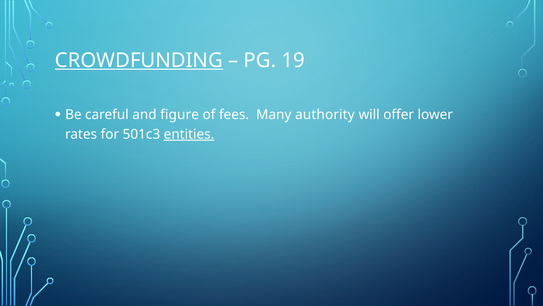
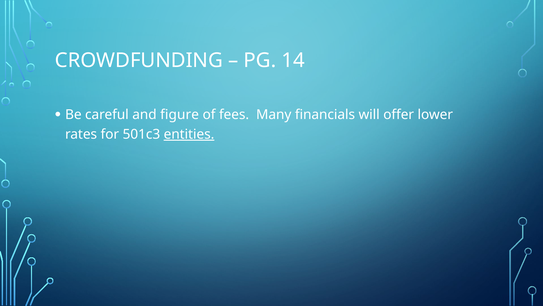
CROWDFUNDING underline: present -> none (139, 60)
19: 19 -> 14 (293, 60)
authority: authority -> financials (325, 115)
